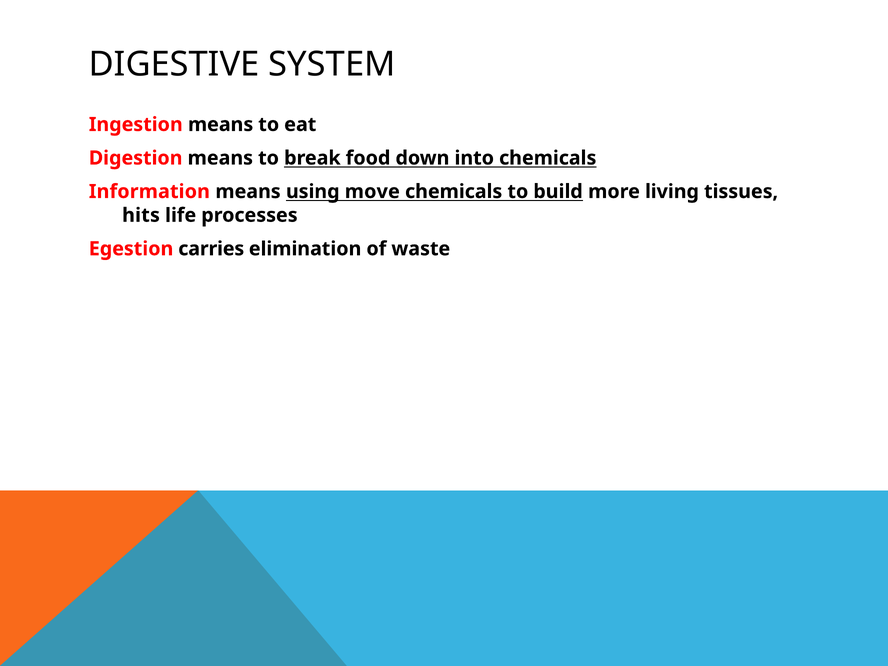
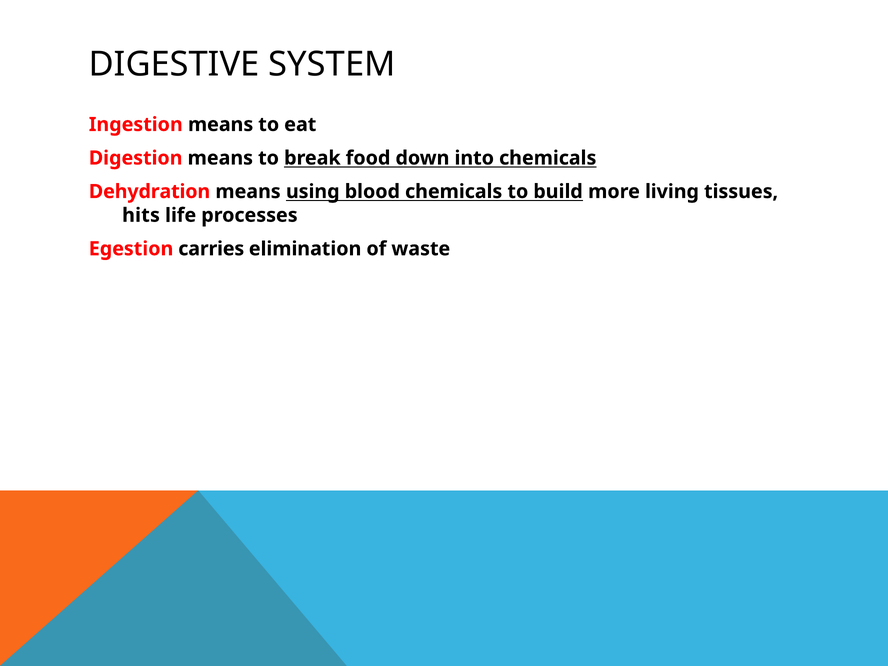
Information: Information -> Dehydration (150, 192)
move: move -> blood (372, 192)
